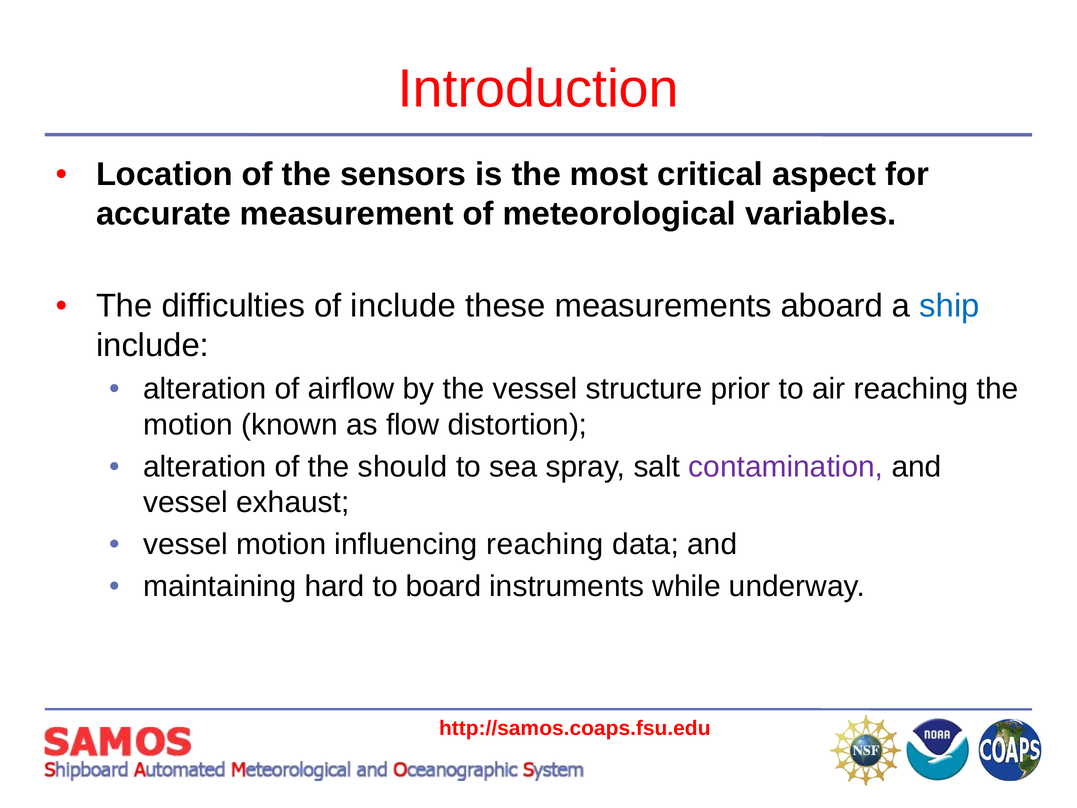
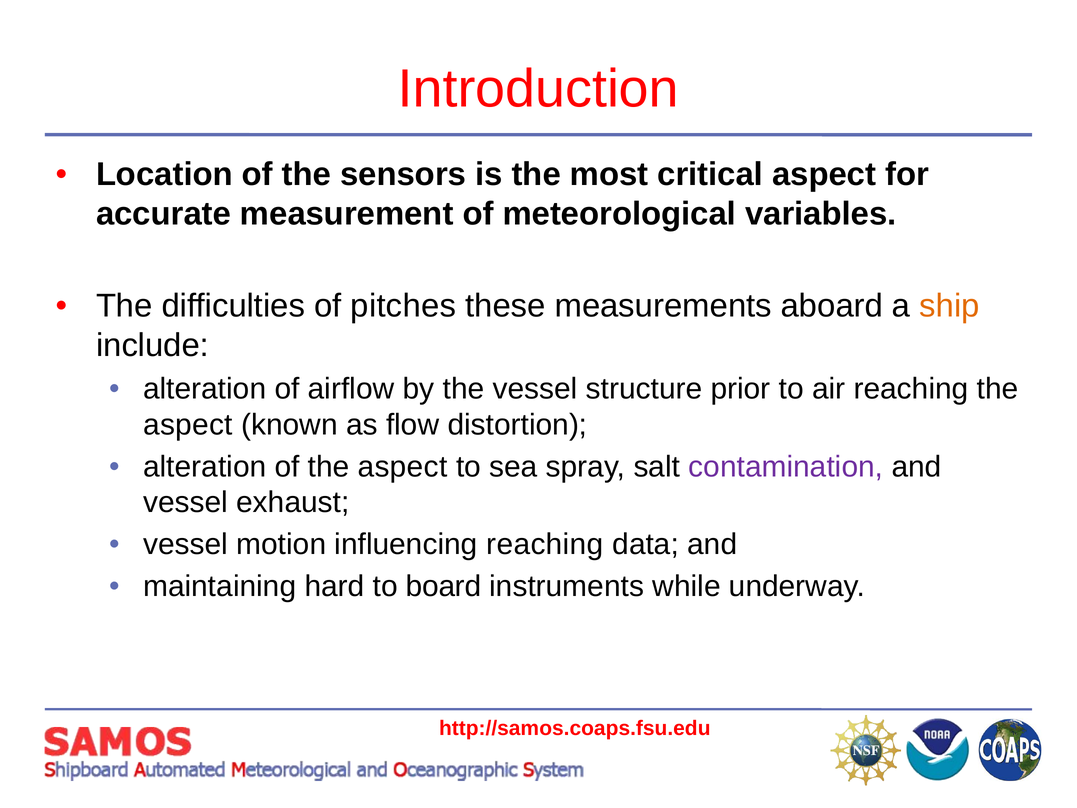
of include: include -> pitches (403, 306)
ship colour: blue -> orange (950, 306)
motion: motion -> aspect (188, 425)
of the should: should -> aspect (403, 467)
